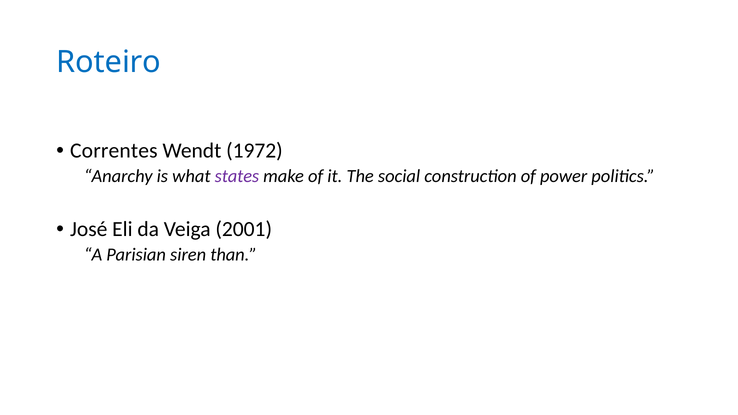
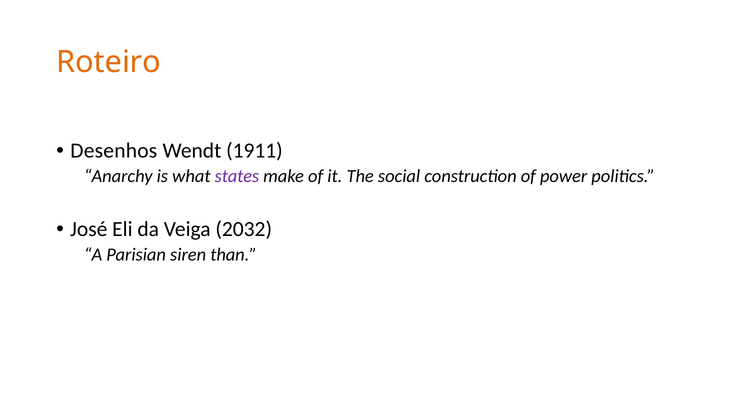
Roteiro colour: blue -> orange (109, 62)
Correntes: Correntes -> Desenhos (114, 151)
1972: 1972 -> 1911 (254, 151)
2001: 2001 -> 2032 (244, 229)
